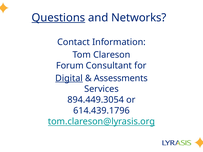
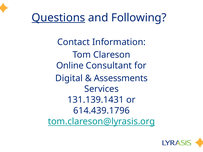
Networks: Networks -> Following (139, 18)
Forum: Forum -> Online (70, 66)
Digital underline: present -> none (69, 78)
894.449.3054: 894.449.3054 -> 131.139.1431 (96, 100)
